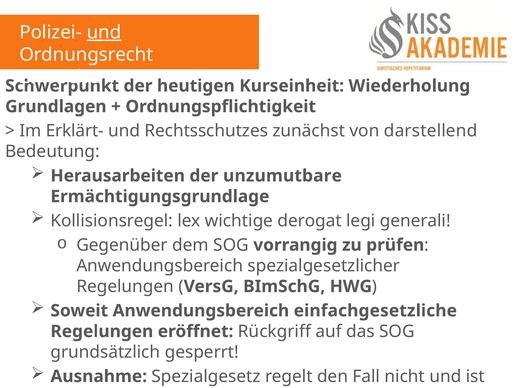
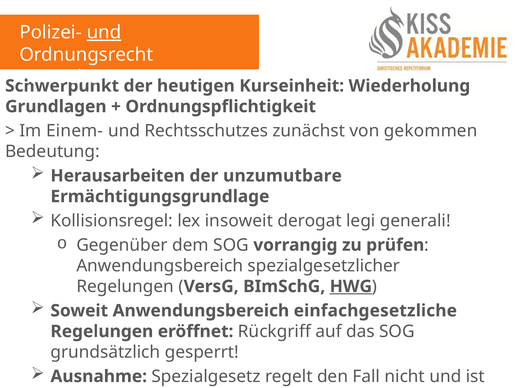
Erklärt-: Erklärt- -> Einem- (75, 131)
darstellend: darstellend -> gekommen (431, 131)
wichtige: wichtige -> insoweit (239, 221)
HWG underline: none -> present (351, 287)
